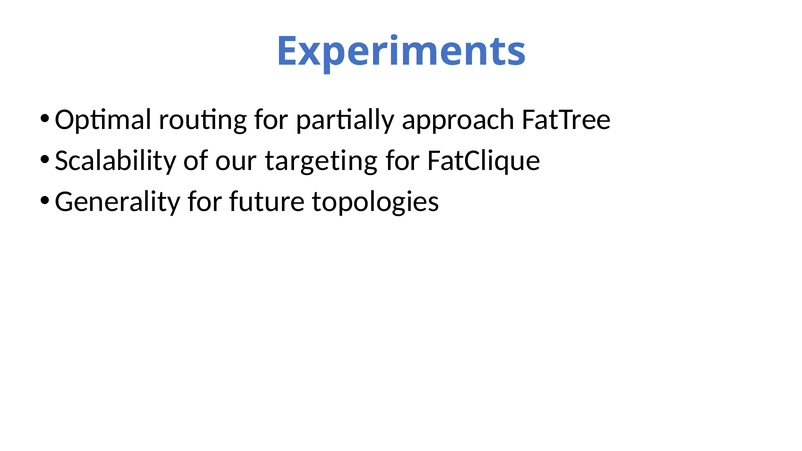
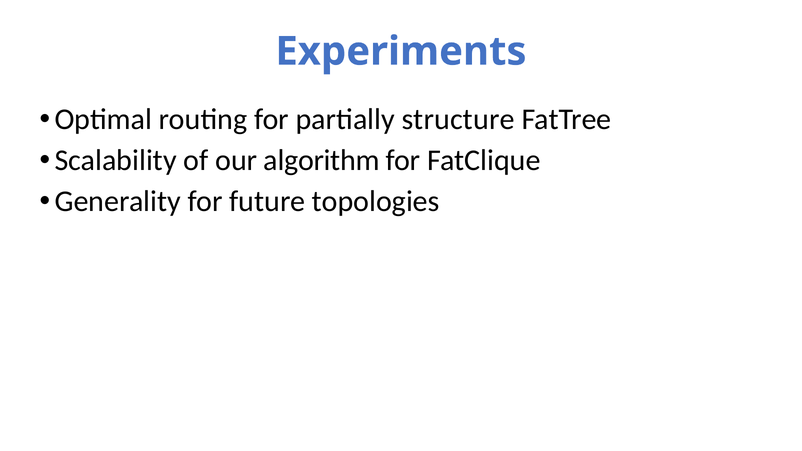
approach: approach -> structure (458, 120)
targeting: targeting -> algorithm (322, 160)
